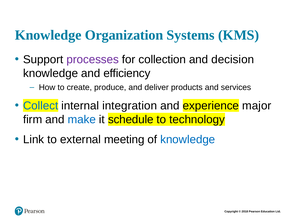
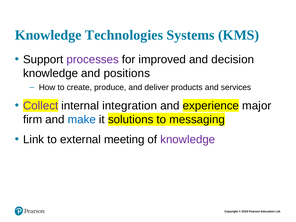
Organization: Organization -> Technologies (124, 35)
collection: collection -> improved (162, 60)
efficiency: efficiency -> positions (127, 73)
Collect colour: blue -> purple (41, 106)
schedule: schedule -> solutions (131, 119)
technology: technology -> messaging (197, 119)
knowledge colour: blue -> purple (188, 139)
